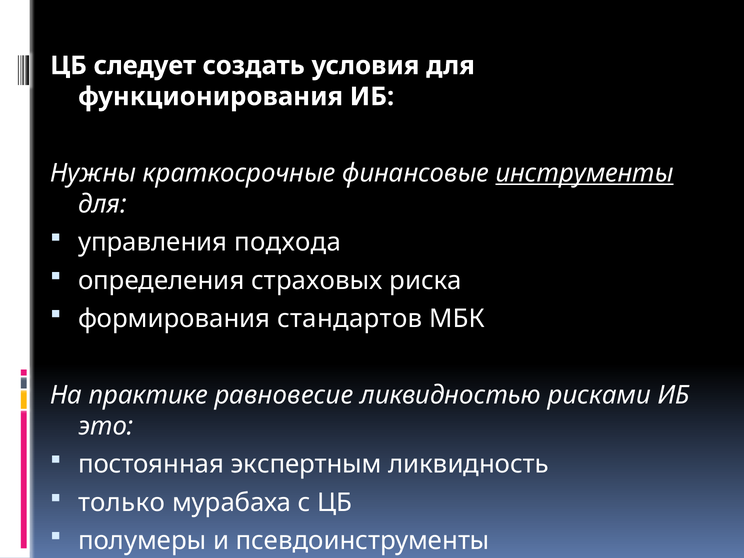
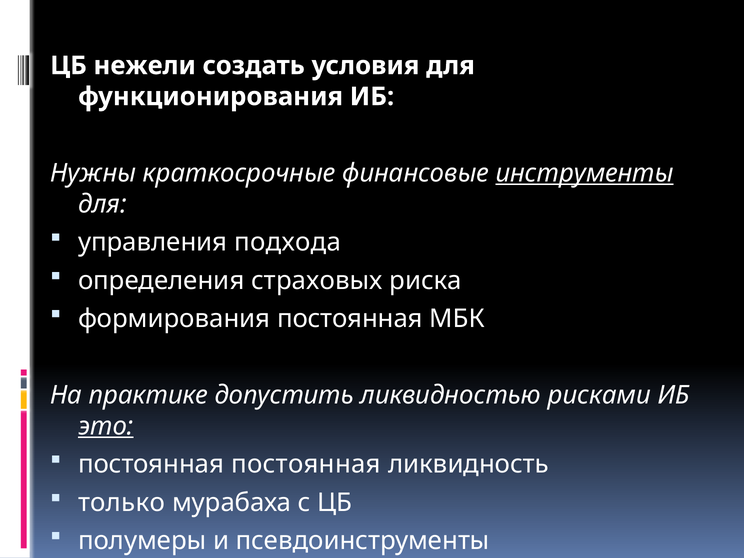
следует: следует -> нежели (145, 66)
формирования стандартов: стандартов -> постоянная (350, 319)
равновесие: равновесие -> допустить (284, 395)
это underline: none -> present (106, 426)
постоянная экспертным: экспертным -> постоянная (306, 464)
